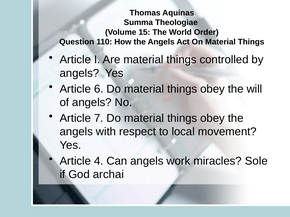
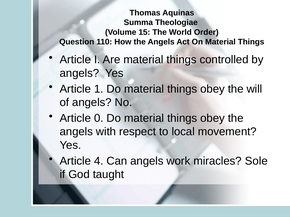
6: 6 -> 1 (99, 89)
7: 7 -> 0 (99, 118)
archai: archai -> taught (108, 175)
